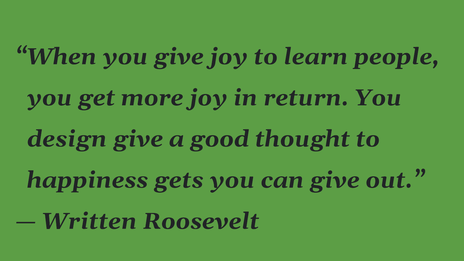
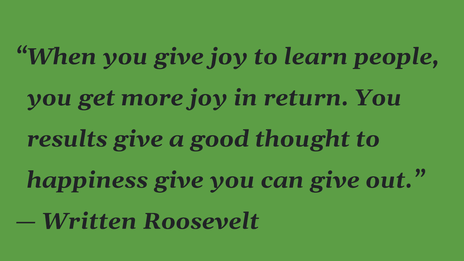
design: design -> results (67, 139)
happiness gets: gets -> give (179, 180)
